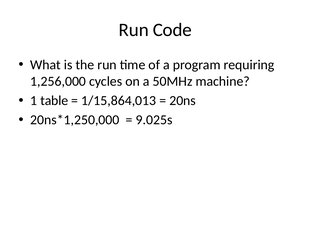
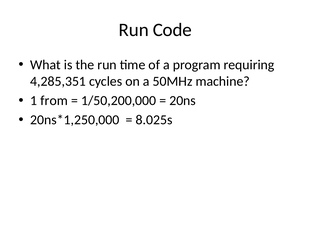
1,256,000: 1,256,000 -> 4,285,351 (58, 82)
table: table -> from (54, 101)
1/15,864,013: 1/15,864,013 -> 1/50,200,000 (119, 101)
9.025s: 9.025s -> 8.025s (154, 120)
